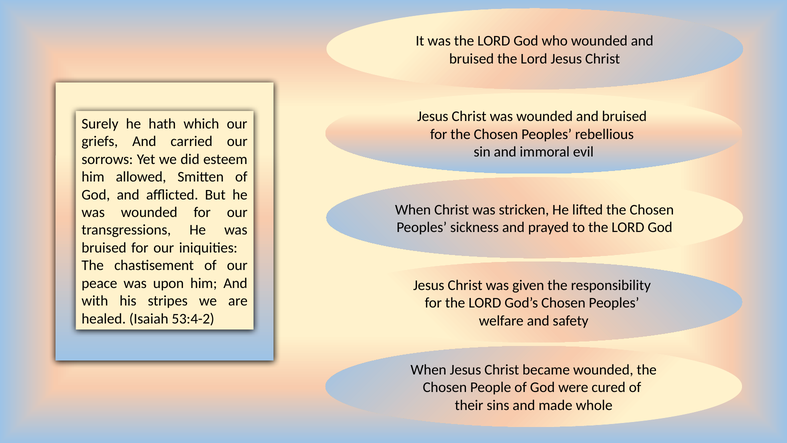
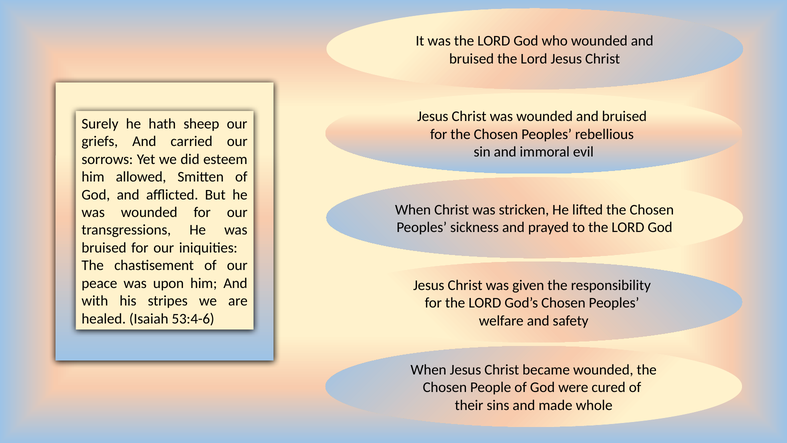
which: which -> sheep (201, 124)
53:4-2: 53:4-2 -> 53:4-6 (193, 318)
